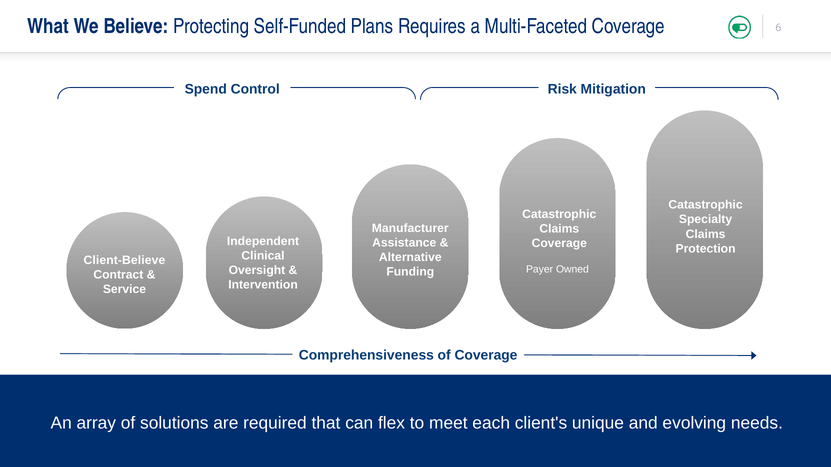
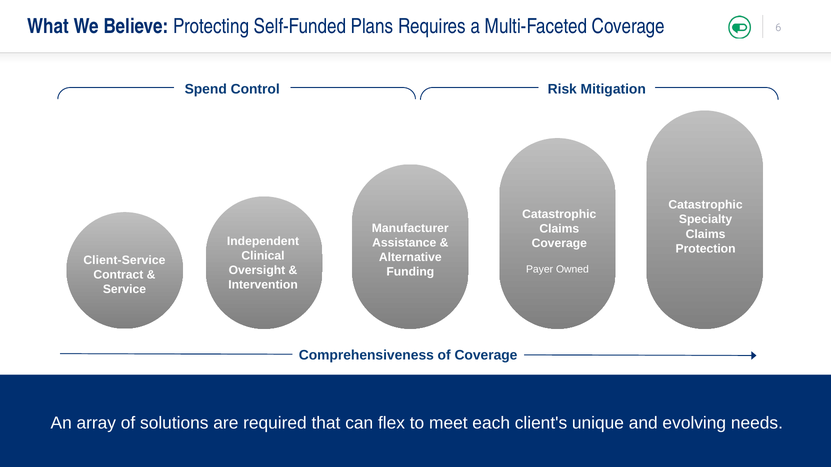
Client-Believe: Client-Believe -> Client-Service (124, 261)
